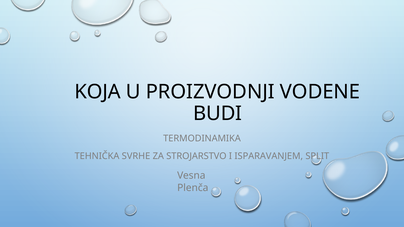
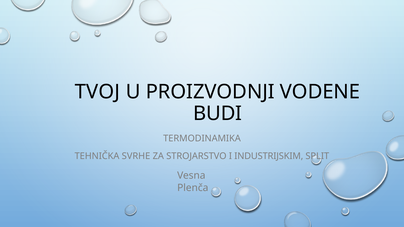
KOJA: KOJA -> TVOJ (98, 92)
ISPARAVANJEM: ISPARAVANJEM -> INDUSTRIJSKIM (269, 156)
